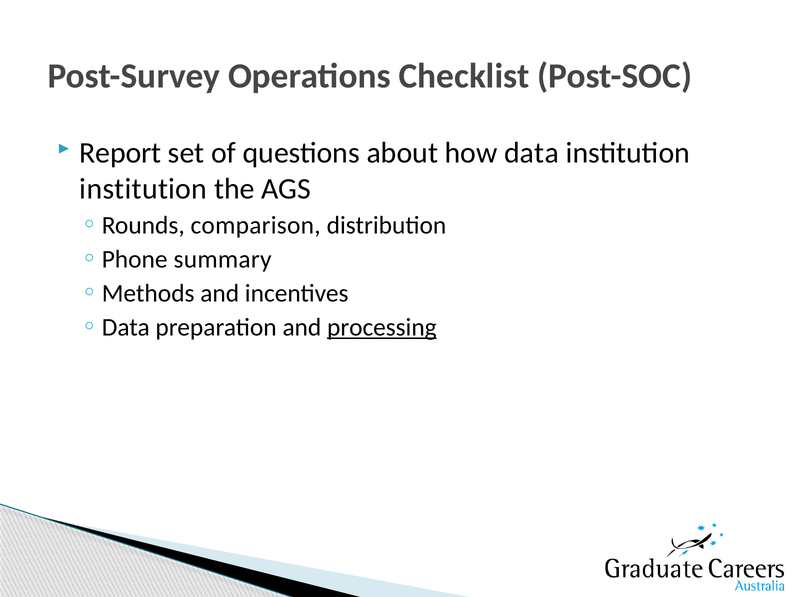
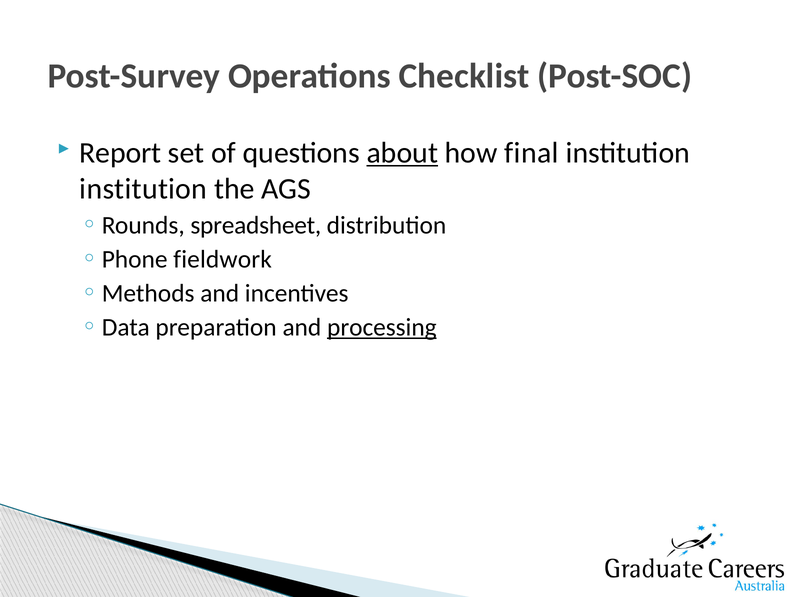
about underline: none -> present (402, 153)
data: data -> final (531, 153)
comparison: comparison -> spreadsheet (256, 225)
summary: summary -> fieldwork (223, 259)
